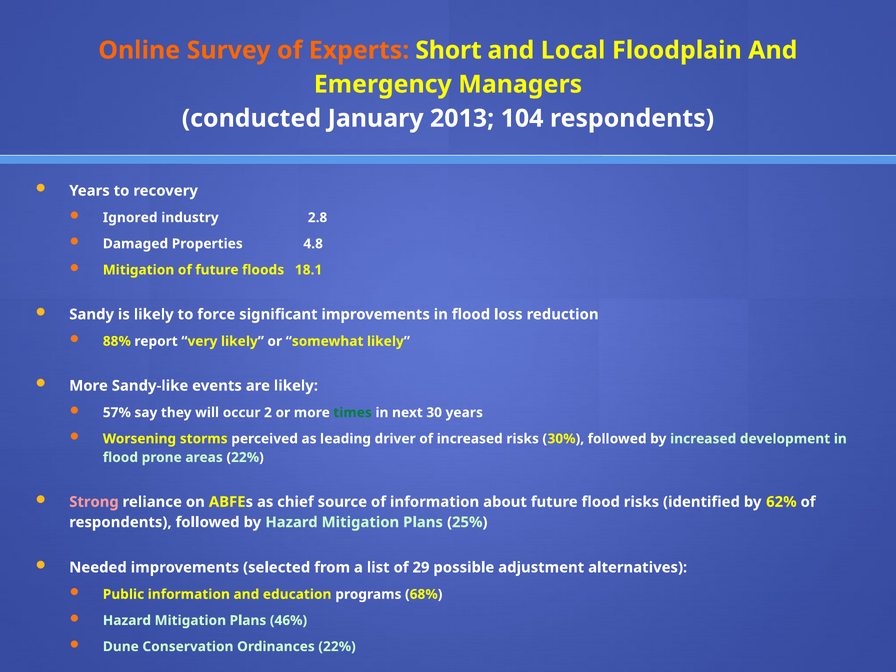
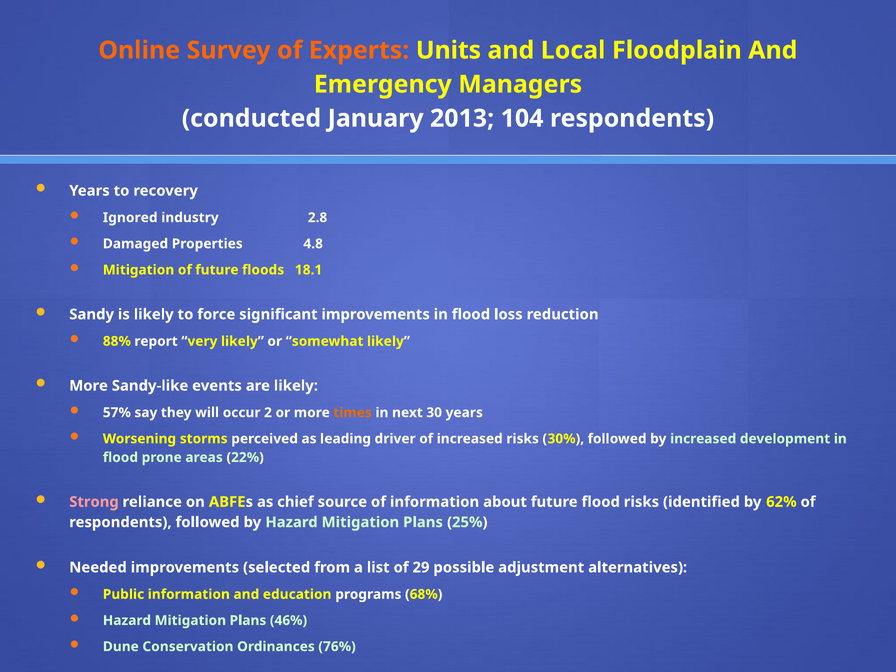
Short: Short -> Units (448, 50)
times colour: green -> orange (353, 413)
Ordinances 22%: 22% -> 76% (337, 647)
